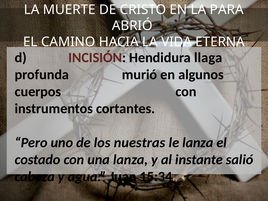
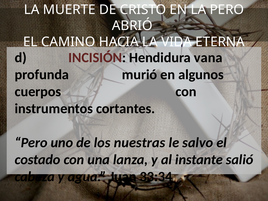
LA PARA: PARA -> PERO (227, 10)
llaga: llaga -> vana (208, 58)
le lanza: lanza -> salvo (198, 143)
15:34: 15:34 -> 33:34 (156, 177)
